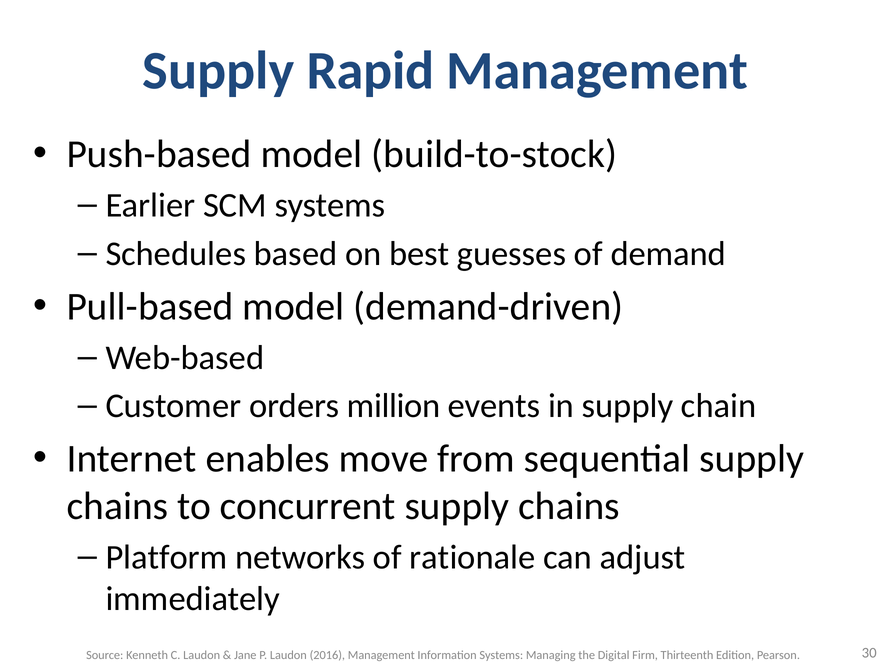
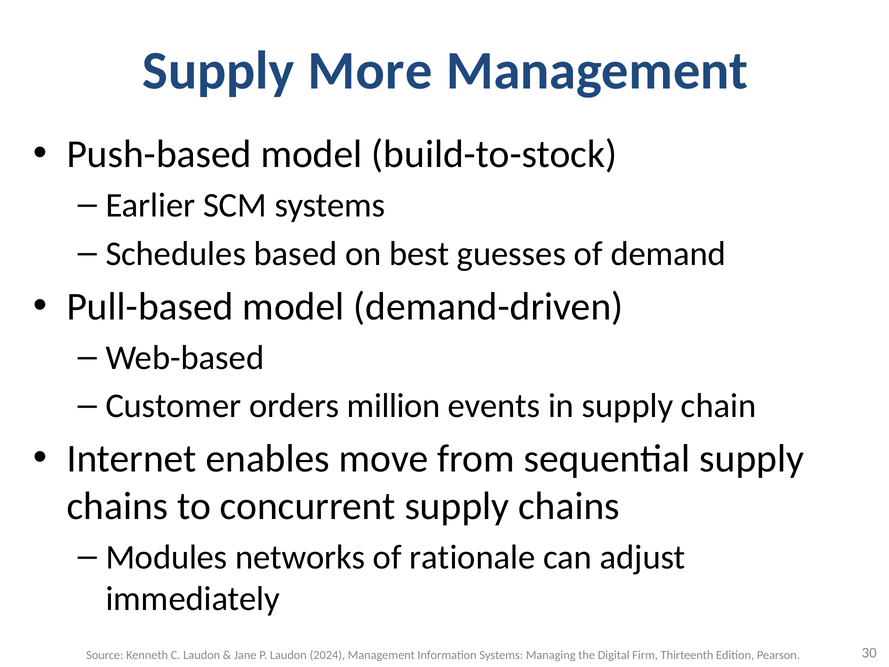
Rapid: Rapid -> More (370, 71)
Platform: Platform -> Modules (166, 557)
2016: 2016 -> 2024 (327, 655)
